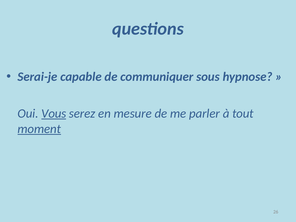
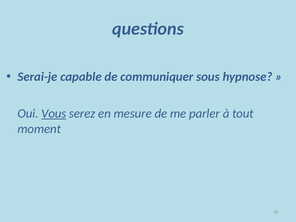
moment underline: present -> none (39, 129)
